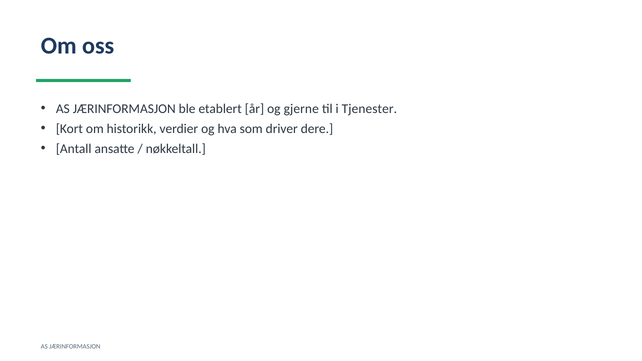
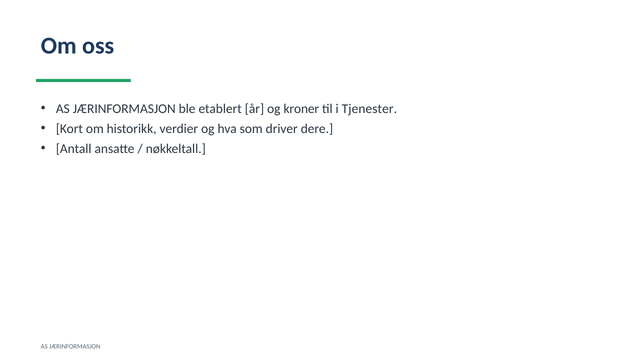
gjerne: gjerne -> kroner (301, 109)
